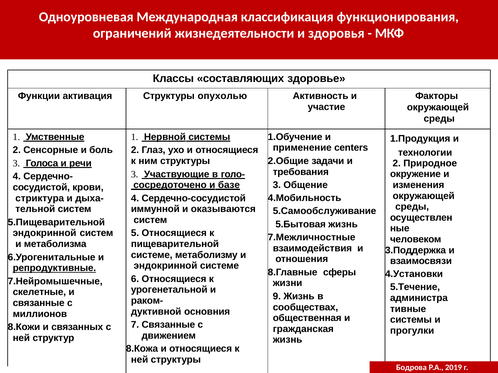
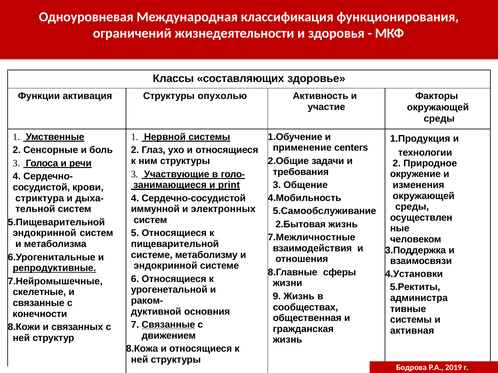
сосредоточено: сосредоточено -> занимающиеся (170, 185)
базе: базе -> print (229, 185)
оказываются: оказываются -> электронных (223, 209)
5.Бытовая: 5.Бытовая -> 2.Бытовая (301, 224)
5.Течение: 5.Течение -> 5.Ректиты (415, 288)
миллионов: миллионов -> конечности (40, 314)
Связанные underline: none -> present (168, 325)
прогулки: прогулки -> активная (412, 331)
